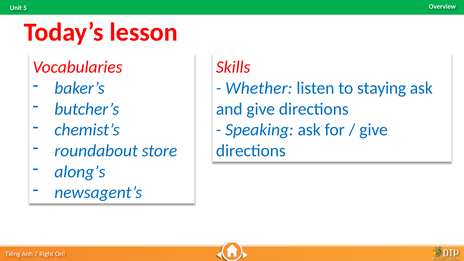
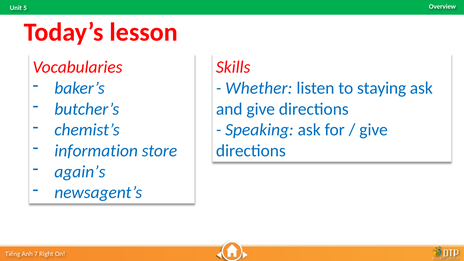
roundabout: roundabout -> information (96, 151)
along’s: along’s -> again’s (80, 172)
